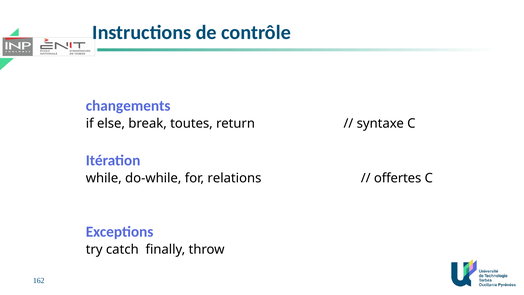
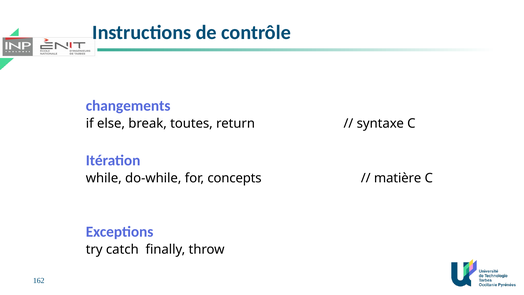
relations: relations -> concepts (234, 178)
offertes: offertes -> matière (398, 178)
